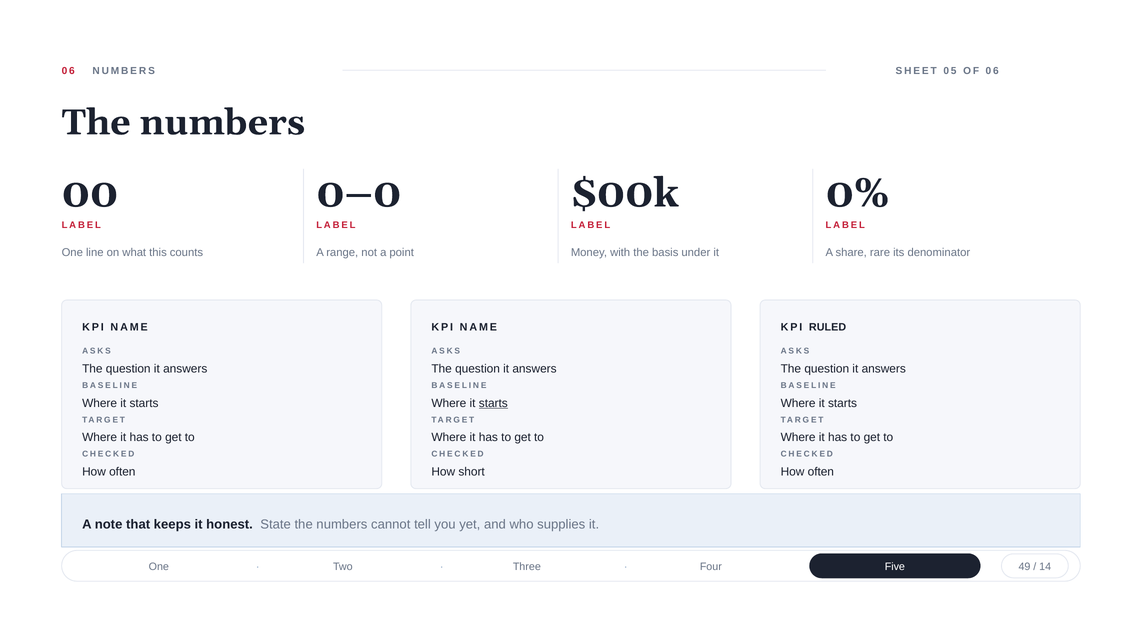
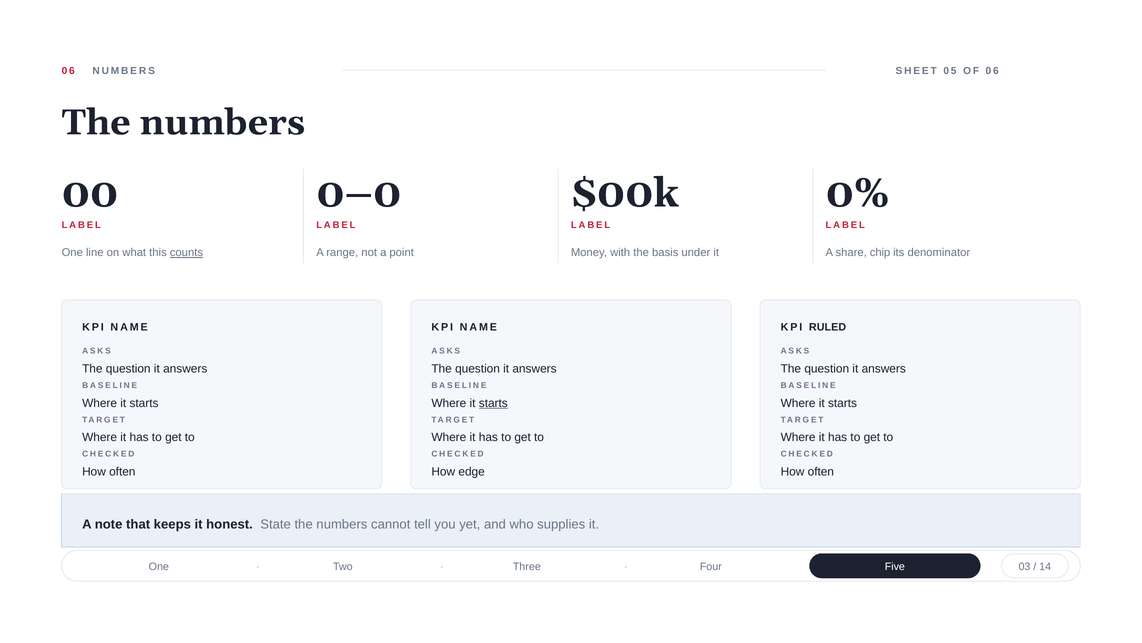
counts underline: none -> present (186, 252)
rare: rare -> chip (880, 252)
short: short -> edge (472, 471)
49: 49 -> 03 (1024, 566)
